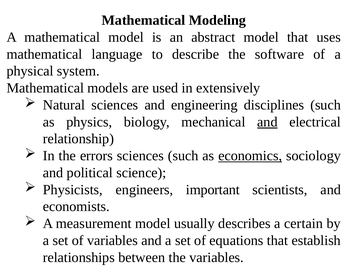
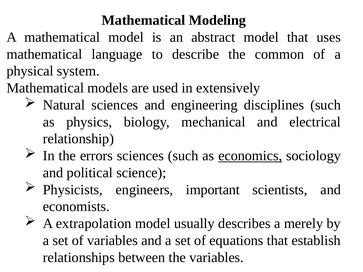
software: software -> common (280, 54)
and underline: present -> none (267, 122)
measurement: measurement -> extrapolation (94, 224)
certain: certain -> merely (304, 224)
